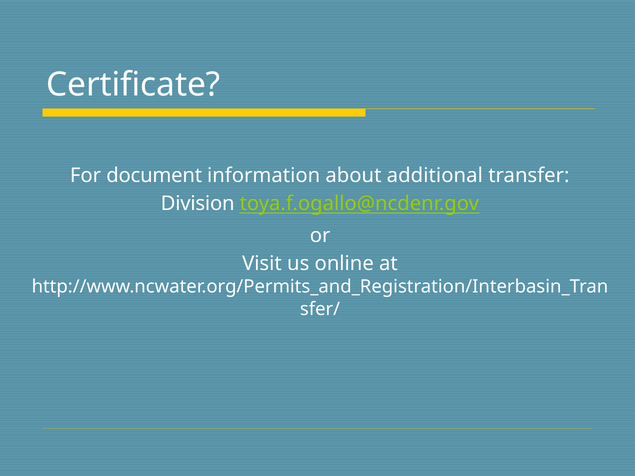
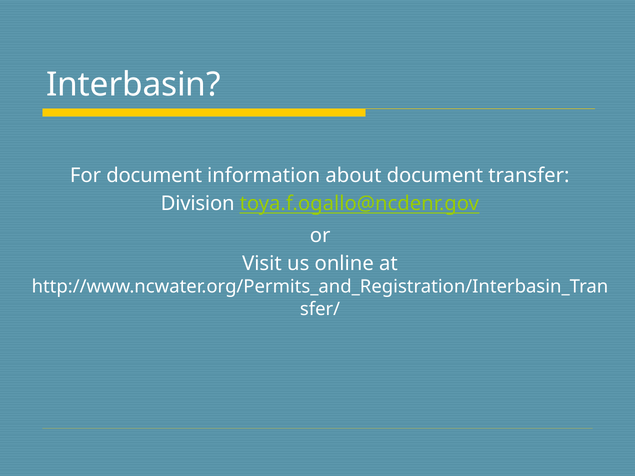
Certificate: Certificate -> Interbasin (133, 85)
about additional: additional -> document (435, 175)
